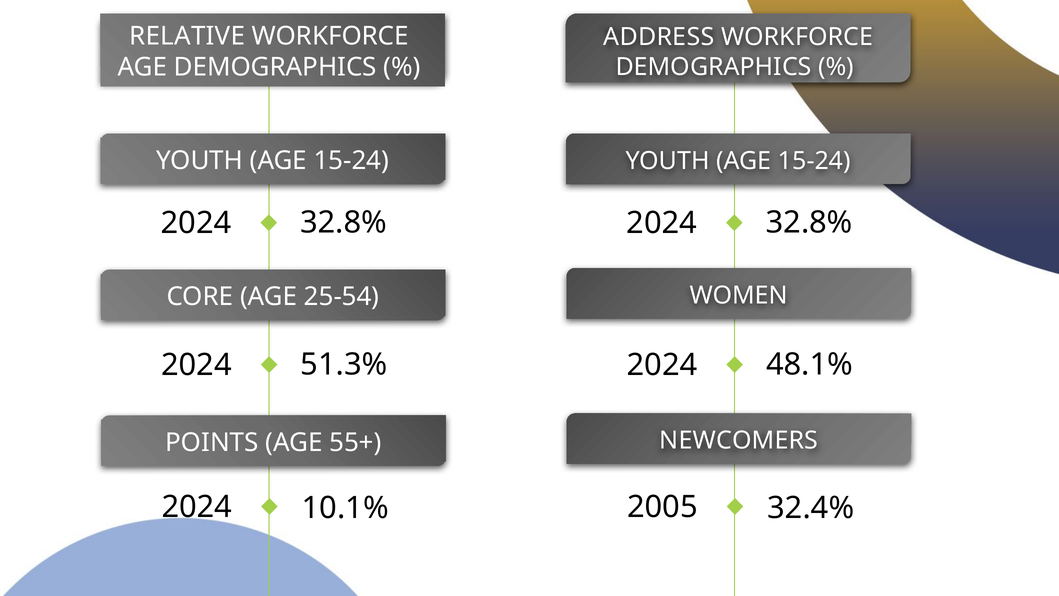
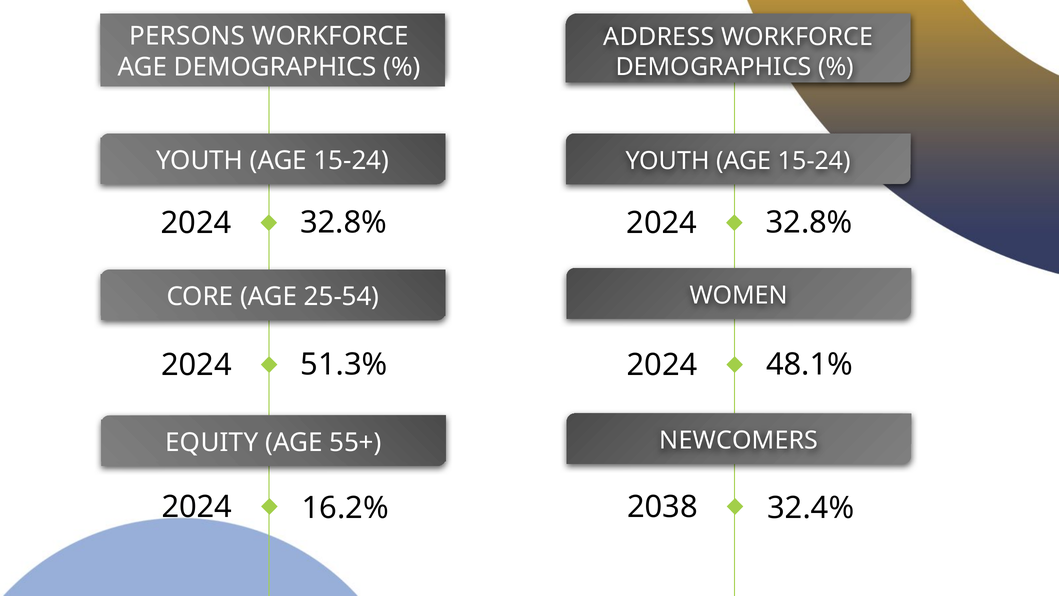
RELATIVE: RELATIVE -> PERSONS (187, 36)
POINTS: POINTS -> EQUITY (212, 442)
2005: 2005 -> 2038 (662, 507)
10.1%: 10.1% -> 16.2% (345, 508)
